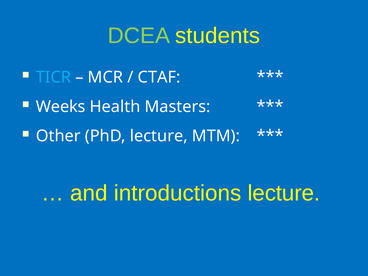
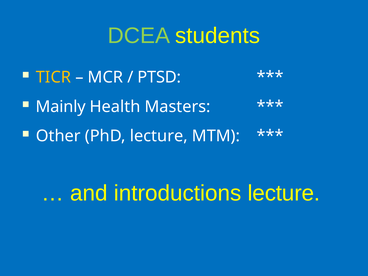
TICR colour: light blue -> yellow (53, 77)
CTAF: CTAF -> PTSD (159, 77)
Weeks: Weeks -> Mainly (61, 107)
